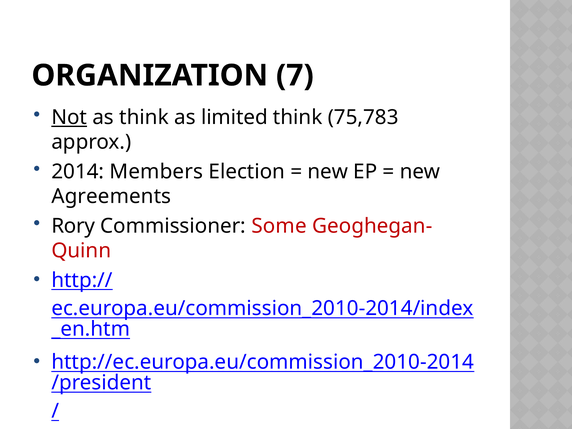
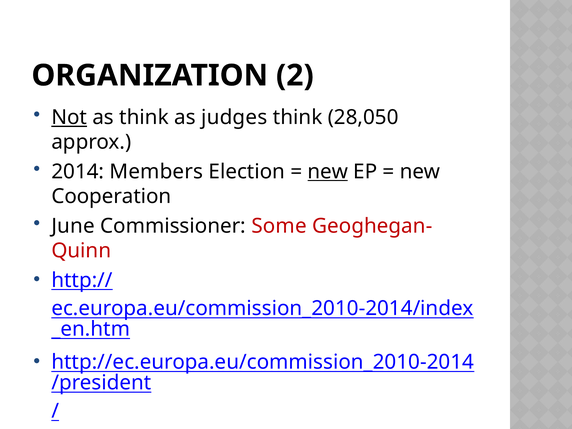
7: 7 -> 2 (295, 75)
limited: limited -> judges (234, 117)
75,783: 75,783 -> 28,050 (363, 117)
new underline: none -> present (328, 172)
Agreements: Agreements -> Cooperation (111, 196)
Rory: Rory -> June (73, 226)
